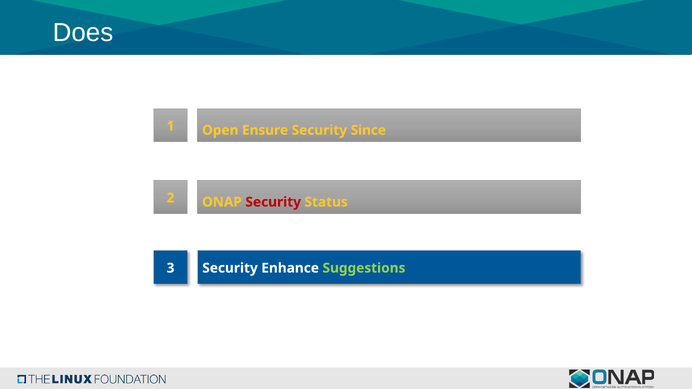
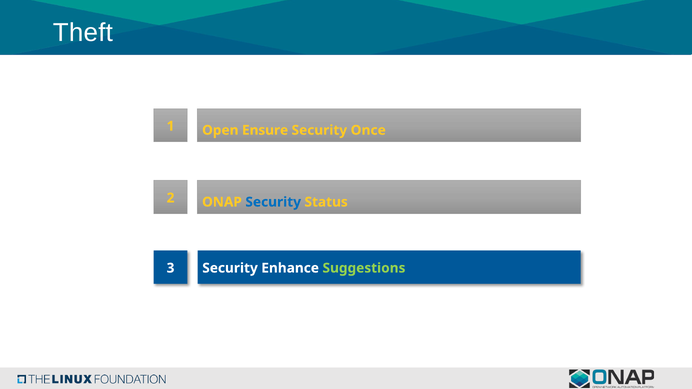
Does: Does -> Theft (83, 32)
Since: Since -> Once (368, 130)
Security colour: red -> blue (273, 202)
